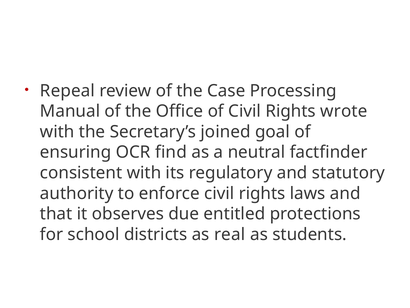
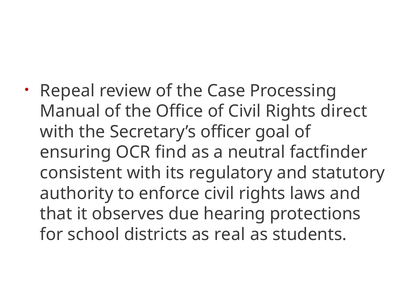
wrote: wrote -> direct (344, 111)
joined: joined -> officer (226, 132)
entitled: entitled -> hearing (234, 214)
